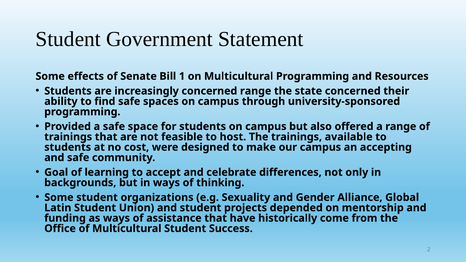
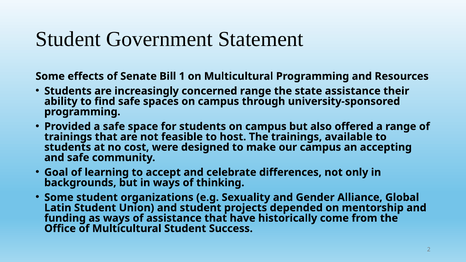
state concerned: concerned -> assistance (353, 91)
